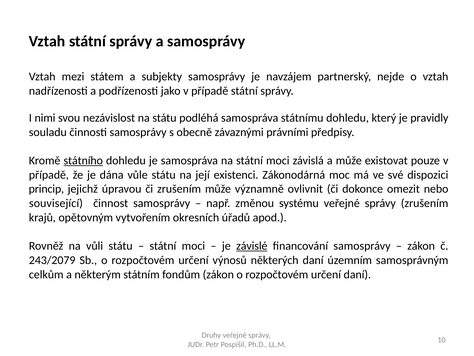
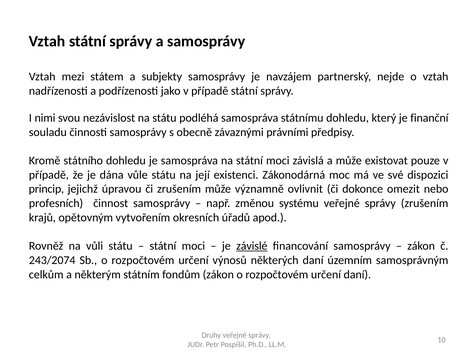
pravidly: pravidly -> finanční (429, 118)
státního underline: present -> none (83, 160)
související: související -> profesních (56, 203)
243/2079: 243/2079 -> 243/2074 (52, 260)
